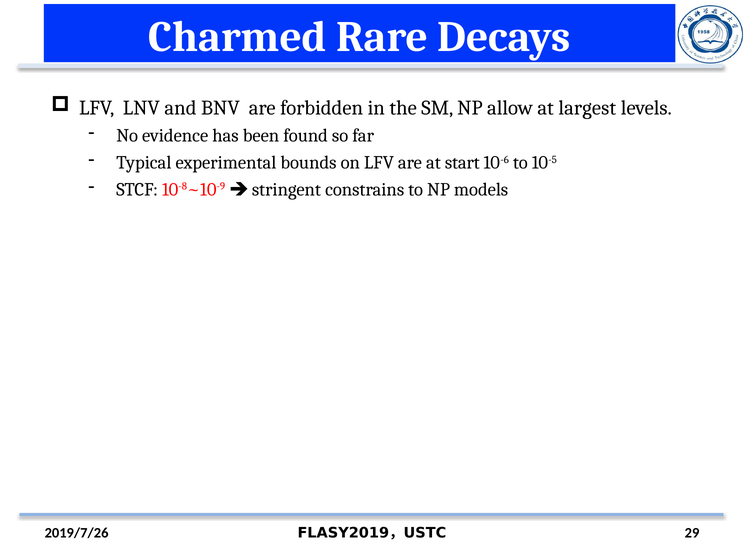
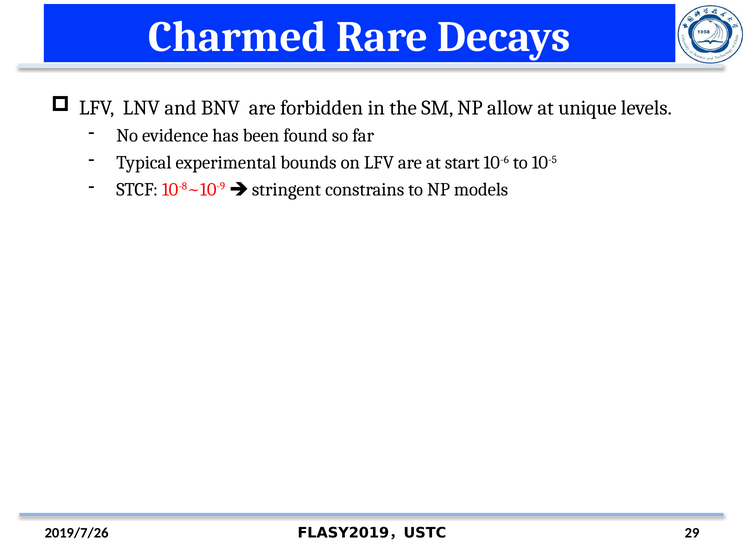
largest: largest -> unique (587, 108)
